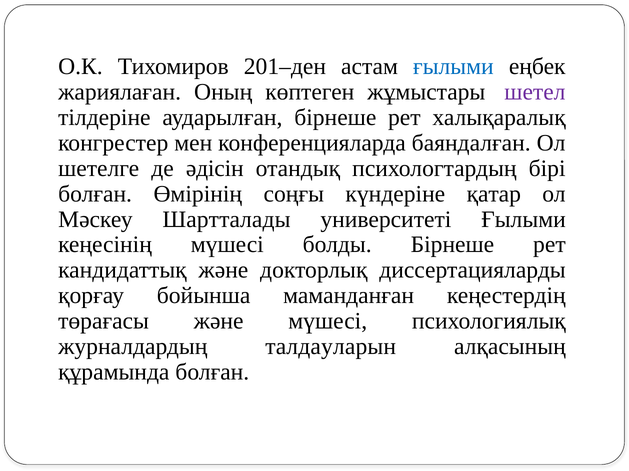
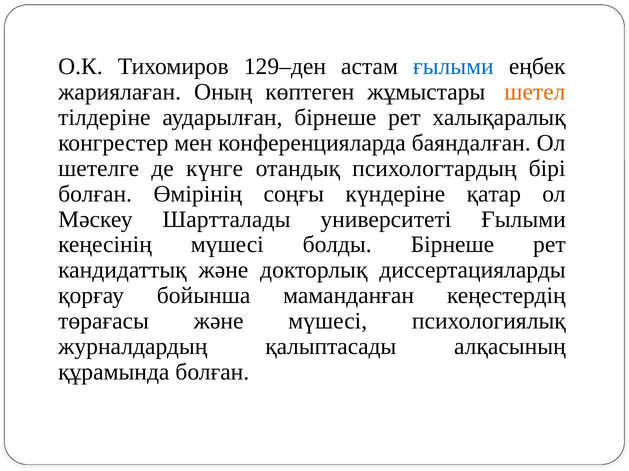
201–ден: 201–ден -> 129–ден (285, 67)
шетел colour: purple -> orange (535, 92)
әдісін: әдісін -> күнге (215, 169)
талдауларын: талдауларын -> қалыптасады (331, 347)
